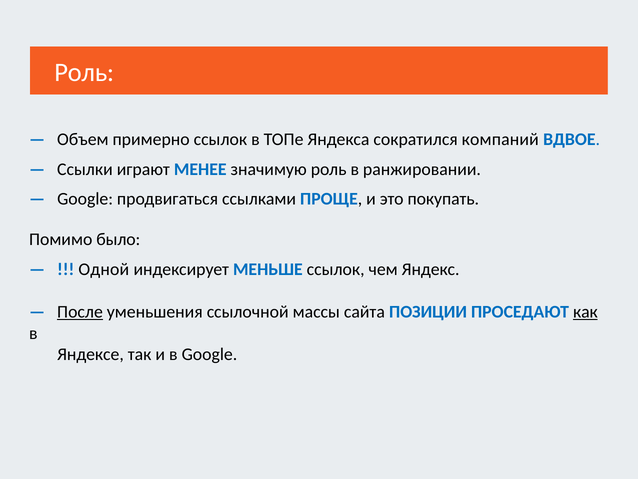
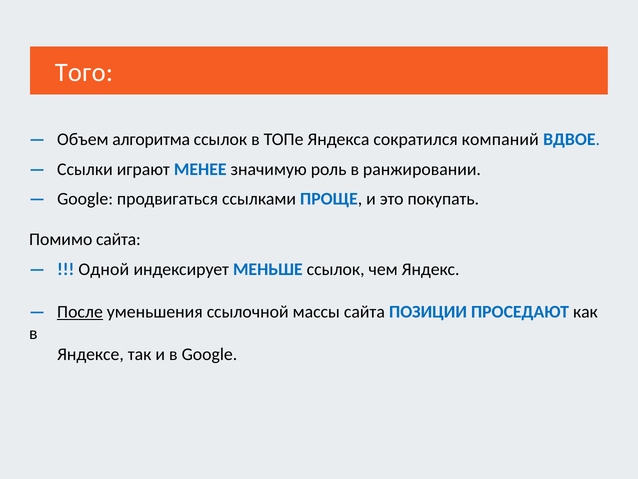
Роль: Роль -> Того (84, 72)
примерно: примерно -> алгоритма (151, 139)
Помимо было: было -> сайта (118, 239)
как underline: present -> none (585, 312)
